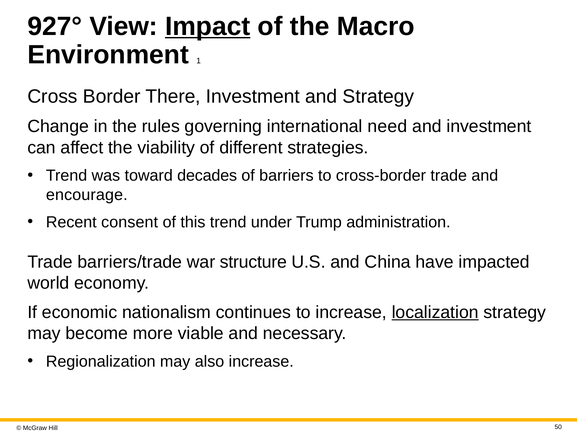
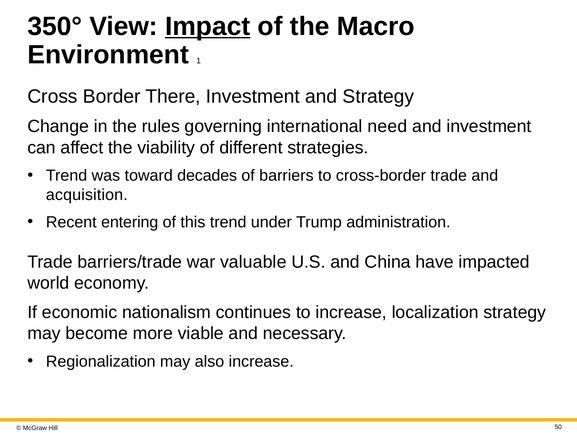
927°: 927° -> 350° (55, 26)
encourage: encourage -> acquisition (87, 195)
consent: consent -> entering (130, 222)
structure: structure -> valuable (253, 262)
localization underline: present -> none (435, 312)
